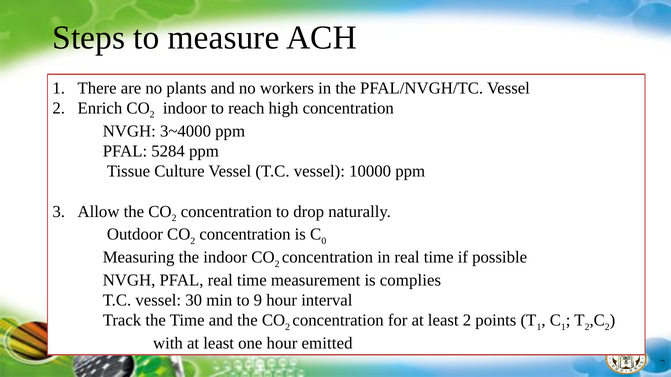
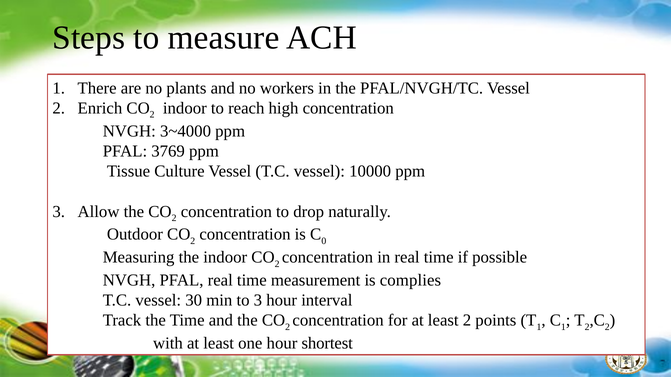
5284: 5284 -> 3769 (168, 151)
to 9: 9 -> 3 (258, 301)
emitted: emitted -> shortest (327, 344)
